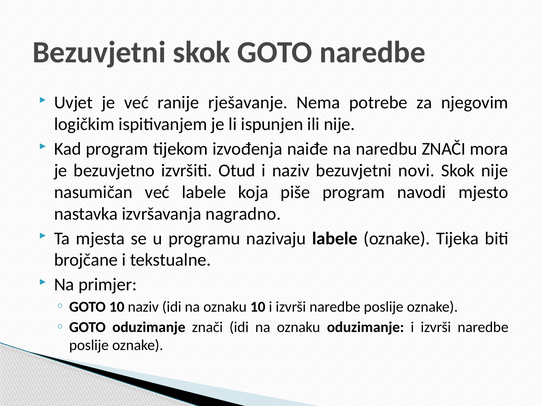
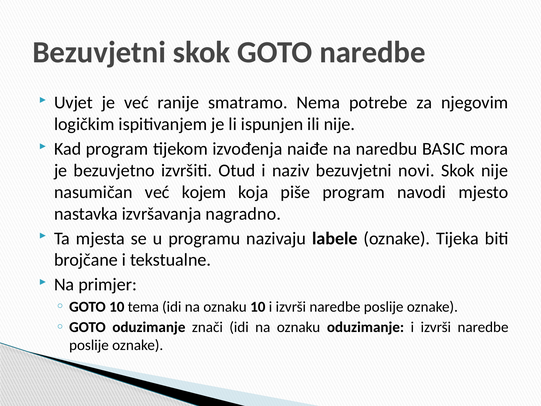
rješavanje: rješavanje -> smatramo (248, 102)
naredbu ZNAČI: ZNAČI -> BASIC (444, 149)
već labele: labele -> kojem (204, 192)
10 naziv: naziv -> tema (143, 307)
